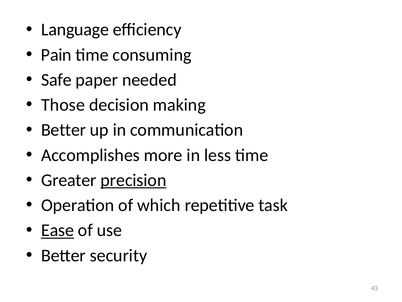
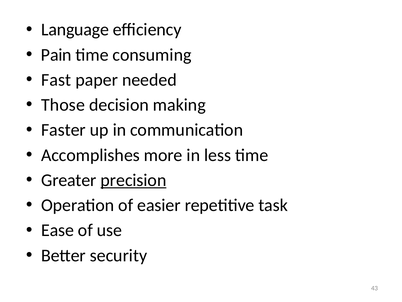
Safe: Safe -> Fast (56, 80)
Better: Better -> Faster (63, 130)
which: which -> easier (159, 205)
Ease underline: present -> none (58, 230)
